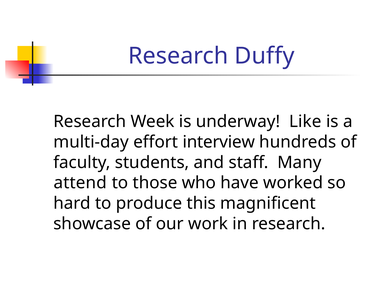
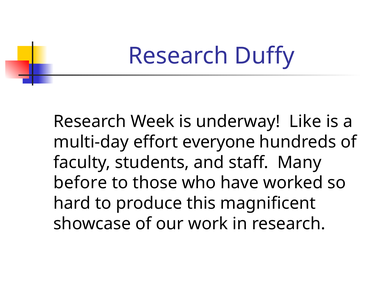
interview: interview -> everyone (219, 142)
attend: attend -> before (80, 183)
